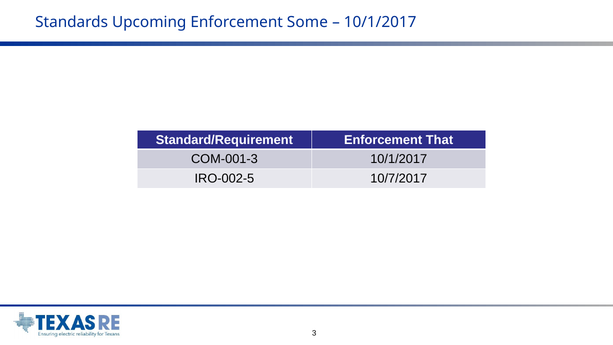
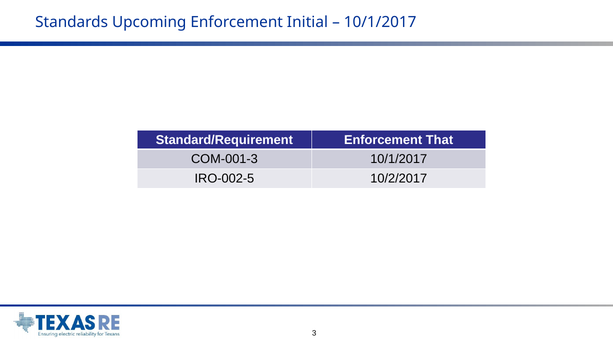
Some: Some -> Initial (307, 22)
10/7/2017: 10/7/2017 -> 10/2/2017 (399, 178)
